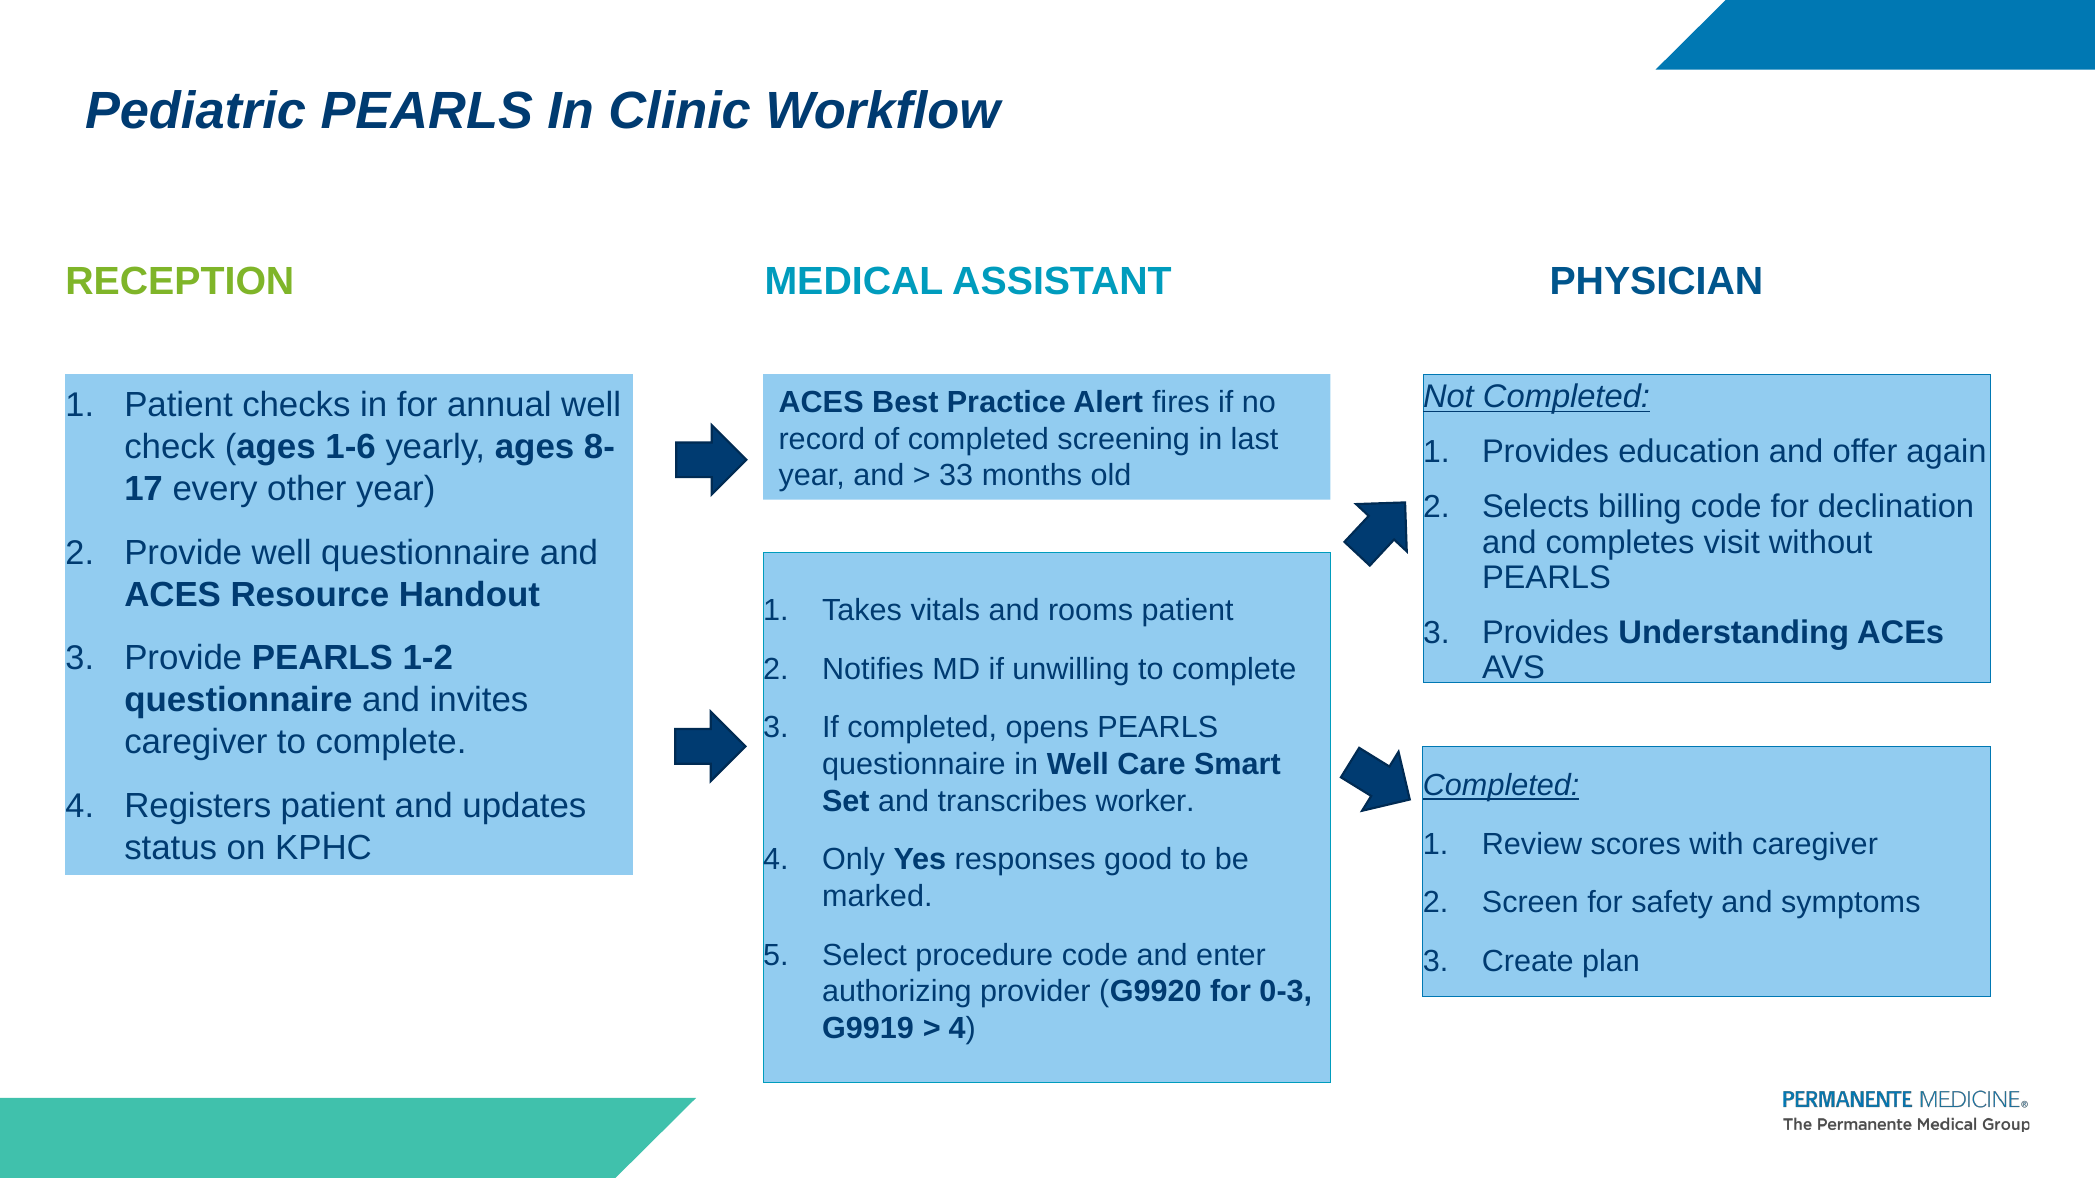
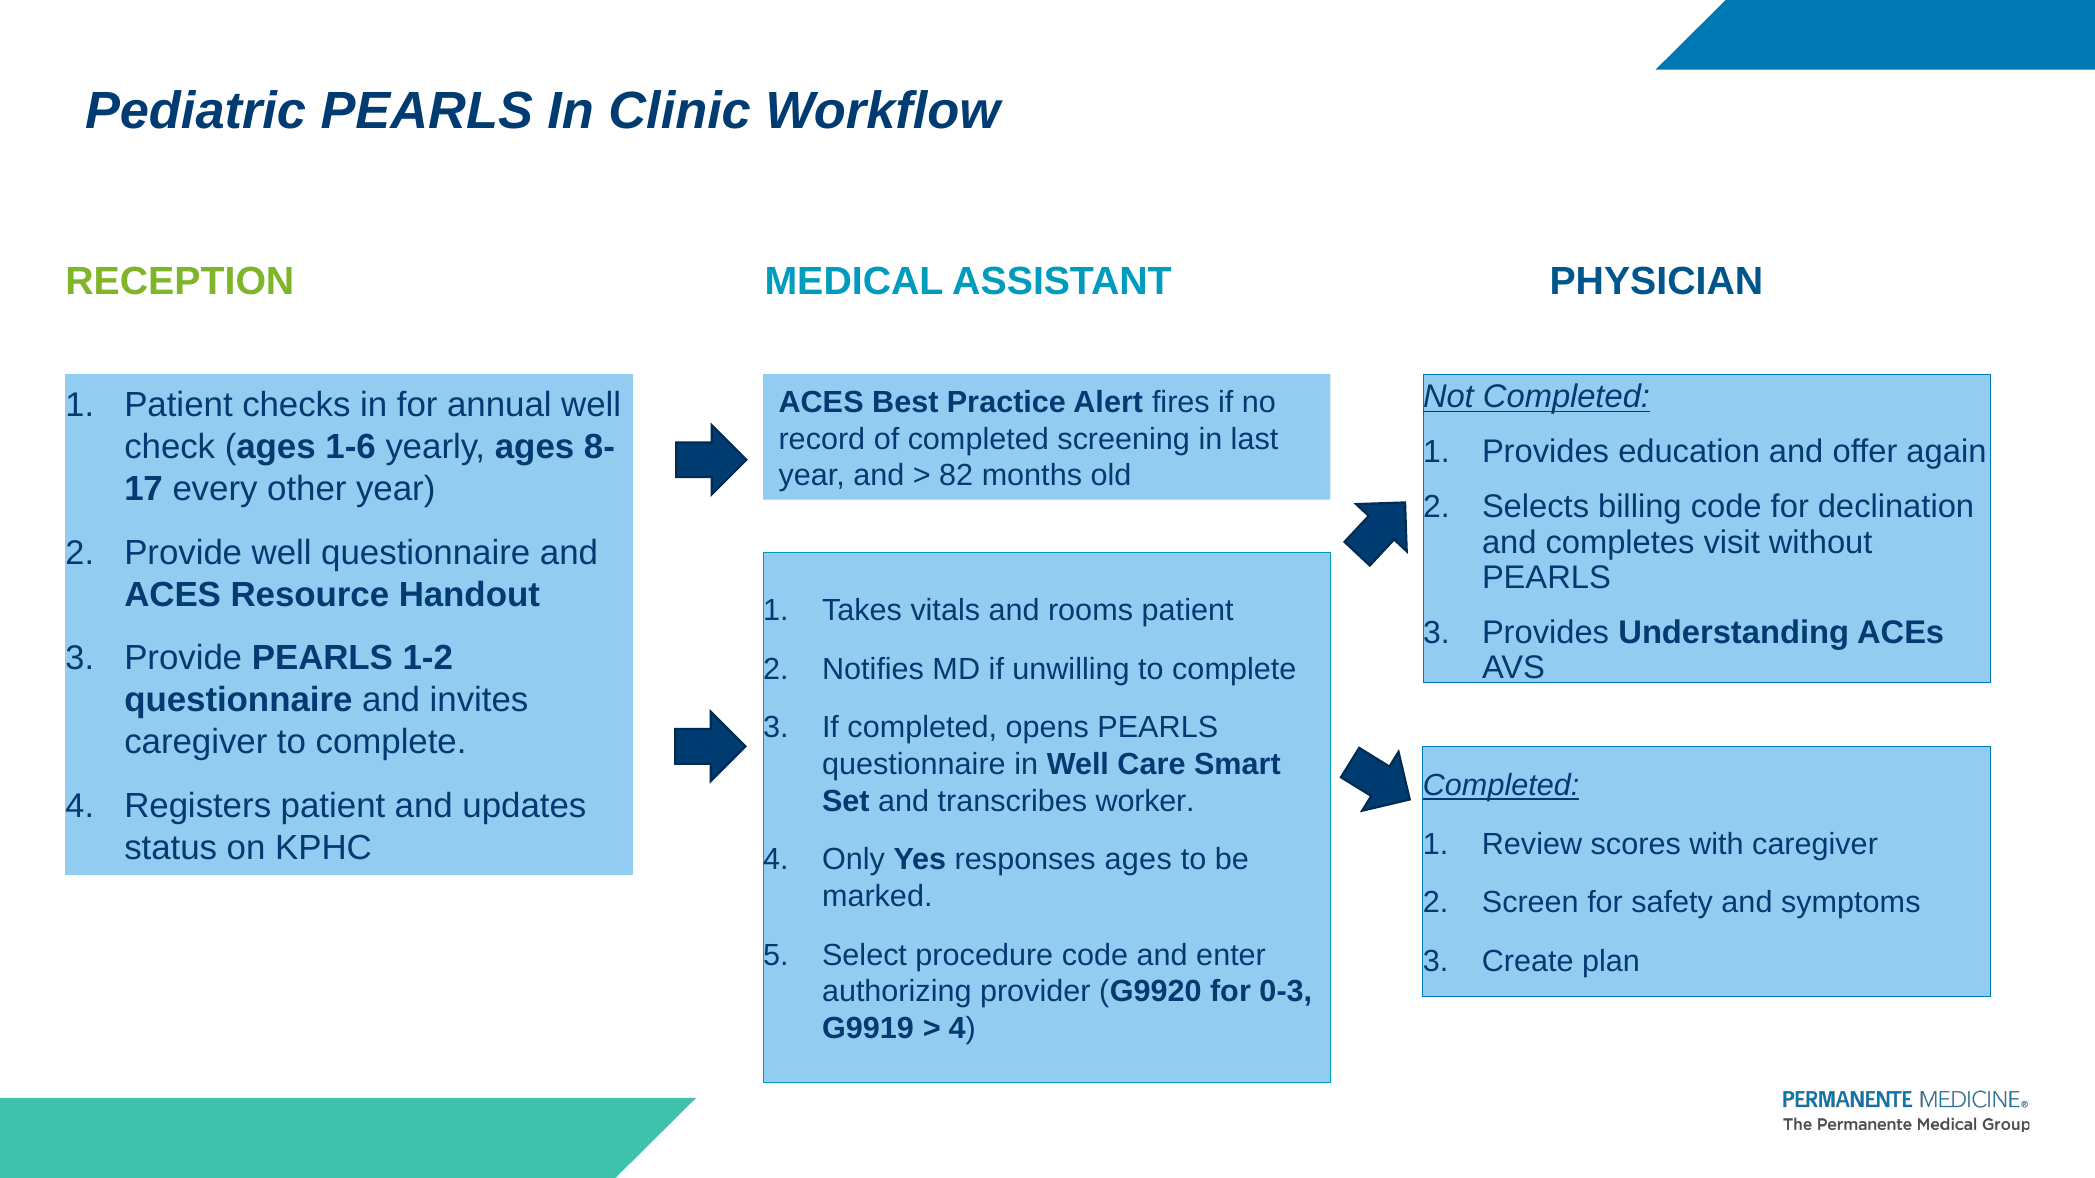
33: 33 -> 82 (956, 476)
responses good: good -> ages (1138, 860)
